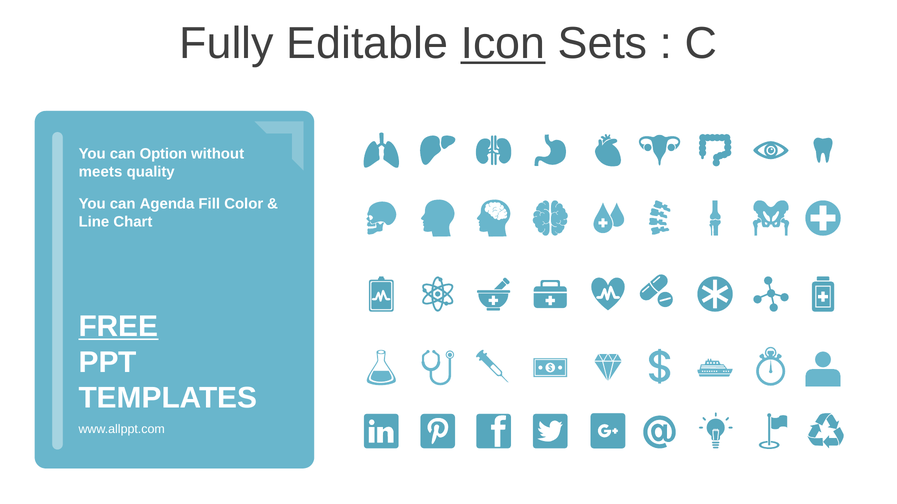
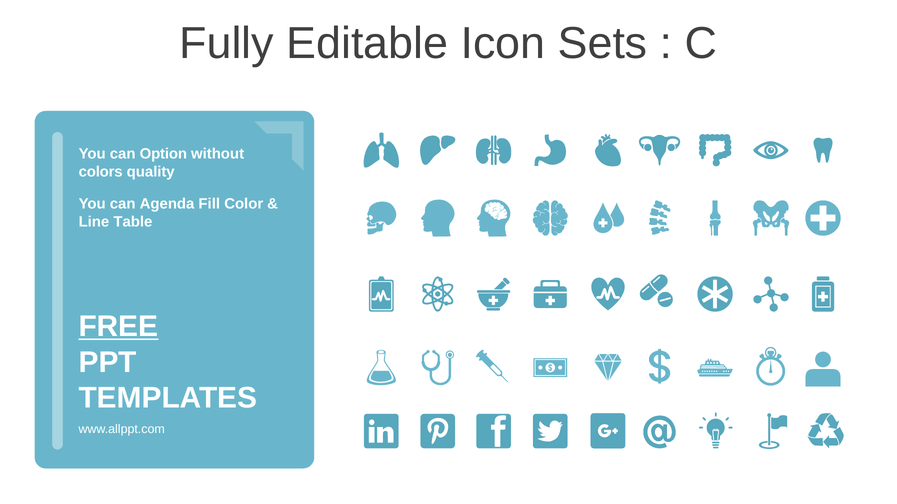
Icon underline: present -> none (503, 43)
meets: meets -> colors (101, 172)
Chart: Chart -> Table (133, 222)
